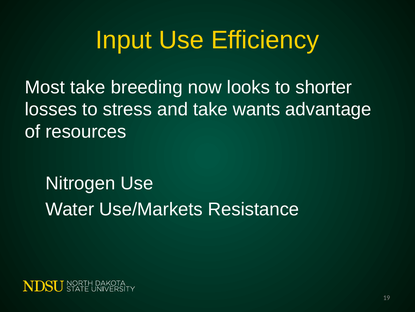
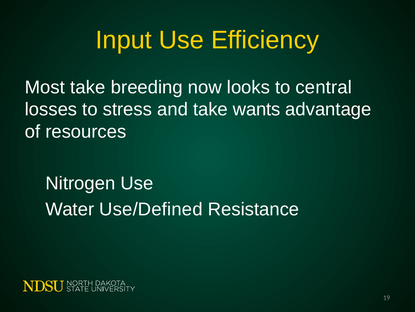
shorter: shorter -> central (324, 87)
Use/Markets: Use/Markets -> Use/Defined (151, 209)
